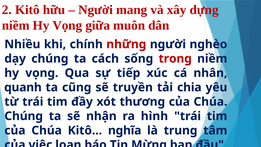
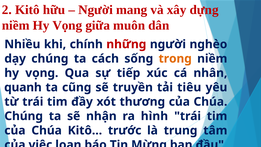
trong colour: red -> orange (175, 59)
chia: chia -> tiêu (189, 87)
nghĩa: nghĩa -> trước (125, 130)
